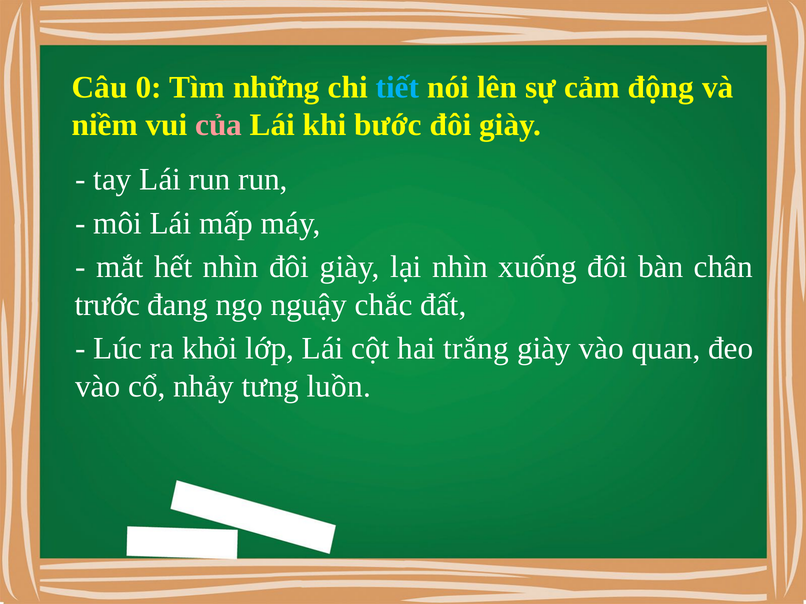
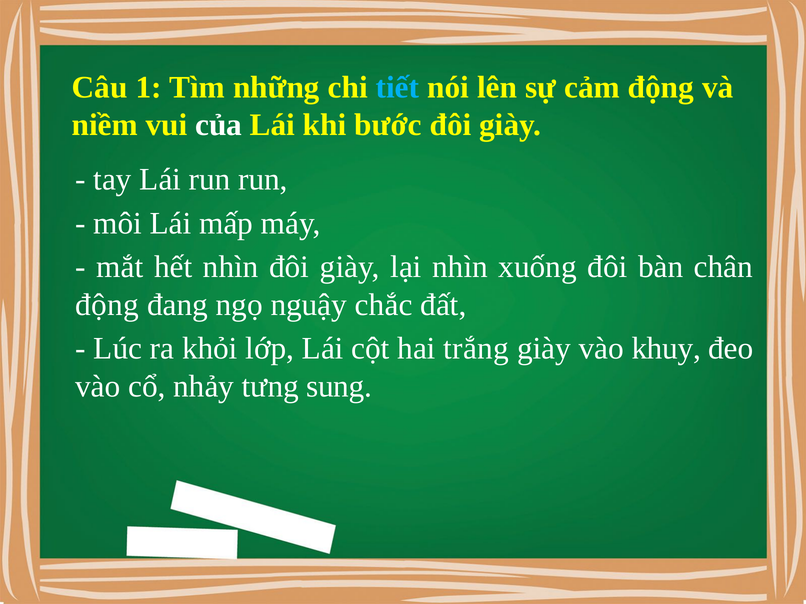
0: 0 -> 1 (149, 87)
của colour: pink -> white (219, 125)
trước: trước -> động (107, 305)
quan: quan -> khuy (666, 349)
luồn: luồn -> sung (339, 387)
